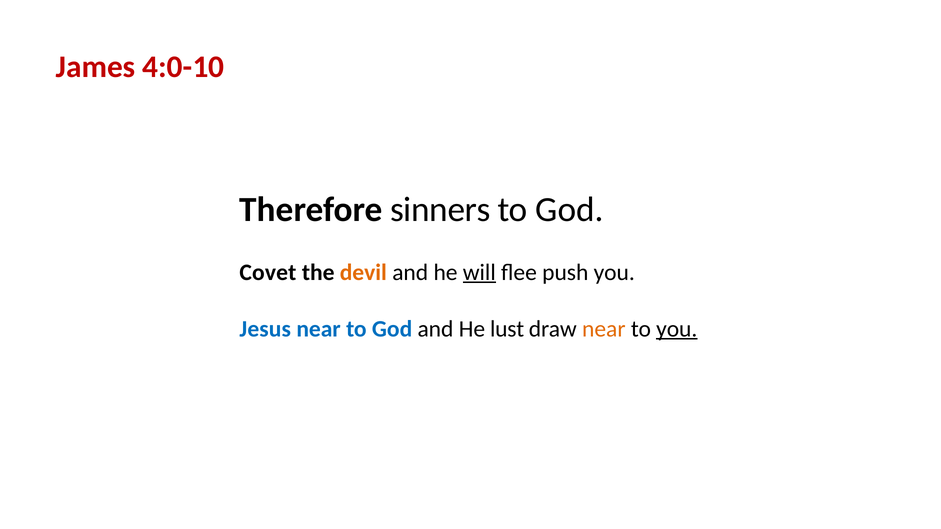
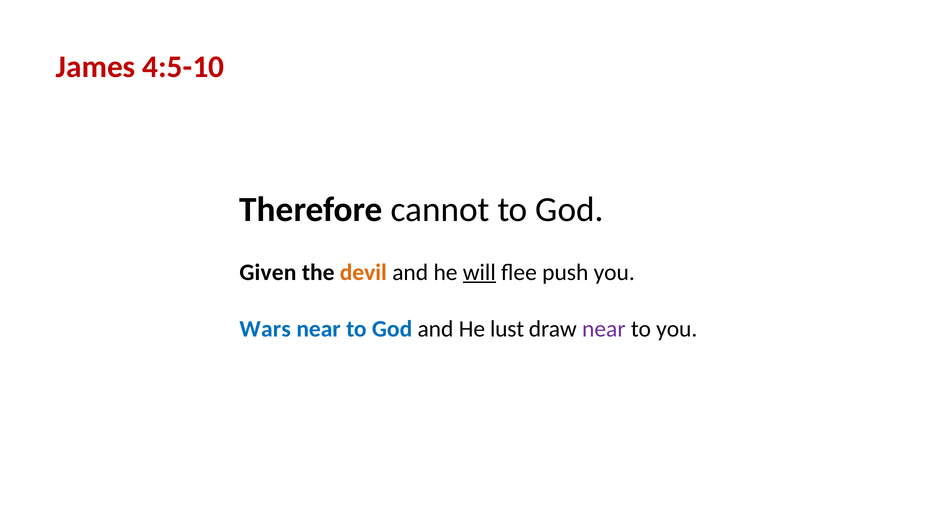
4:0-10: 4:0-10 -> 4:5-10 (183, 67)
sinners: sinners -> cannot (440, 210)
Covet: Covet -> Given (268, 272)
Jesus: Jesus -> Wars (265, 329)
near colour: orange -> purple (604, 329)
you underline: present -> none (677, 329)
